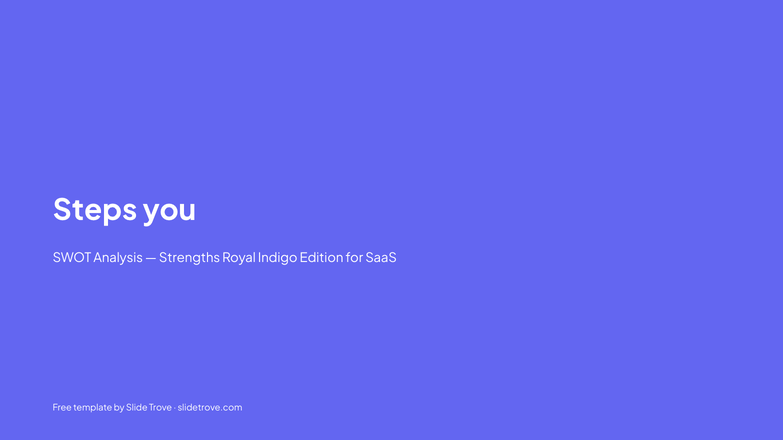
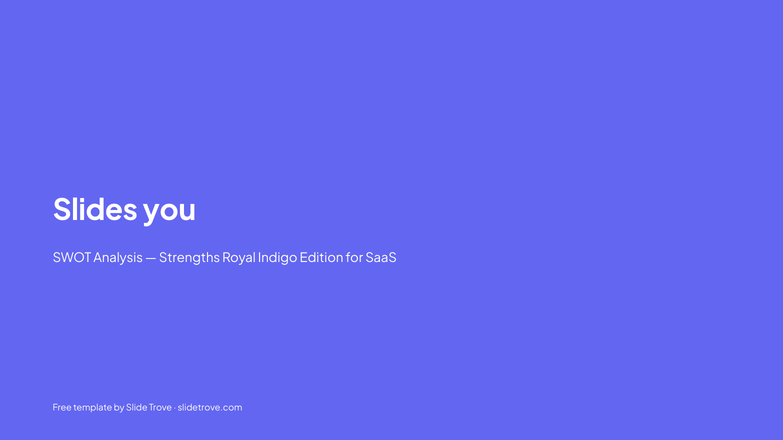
Steps: Steps -> Slides (95, 210)
